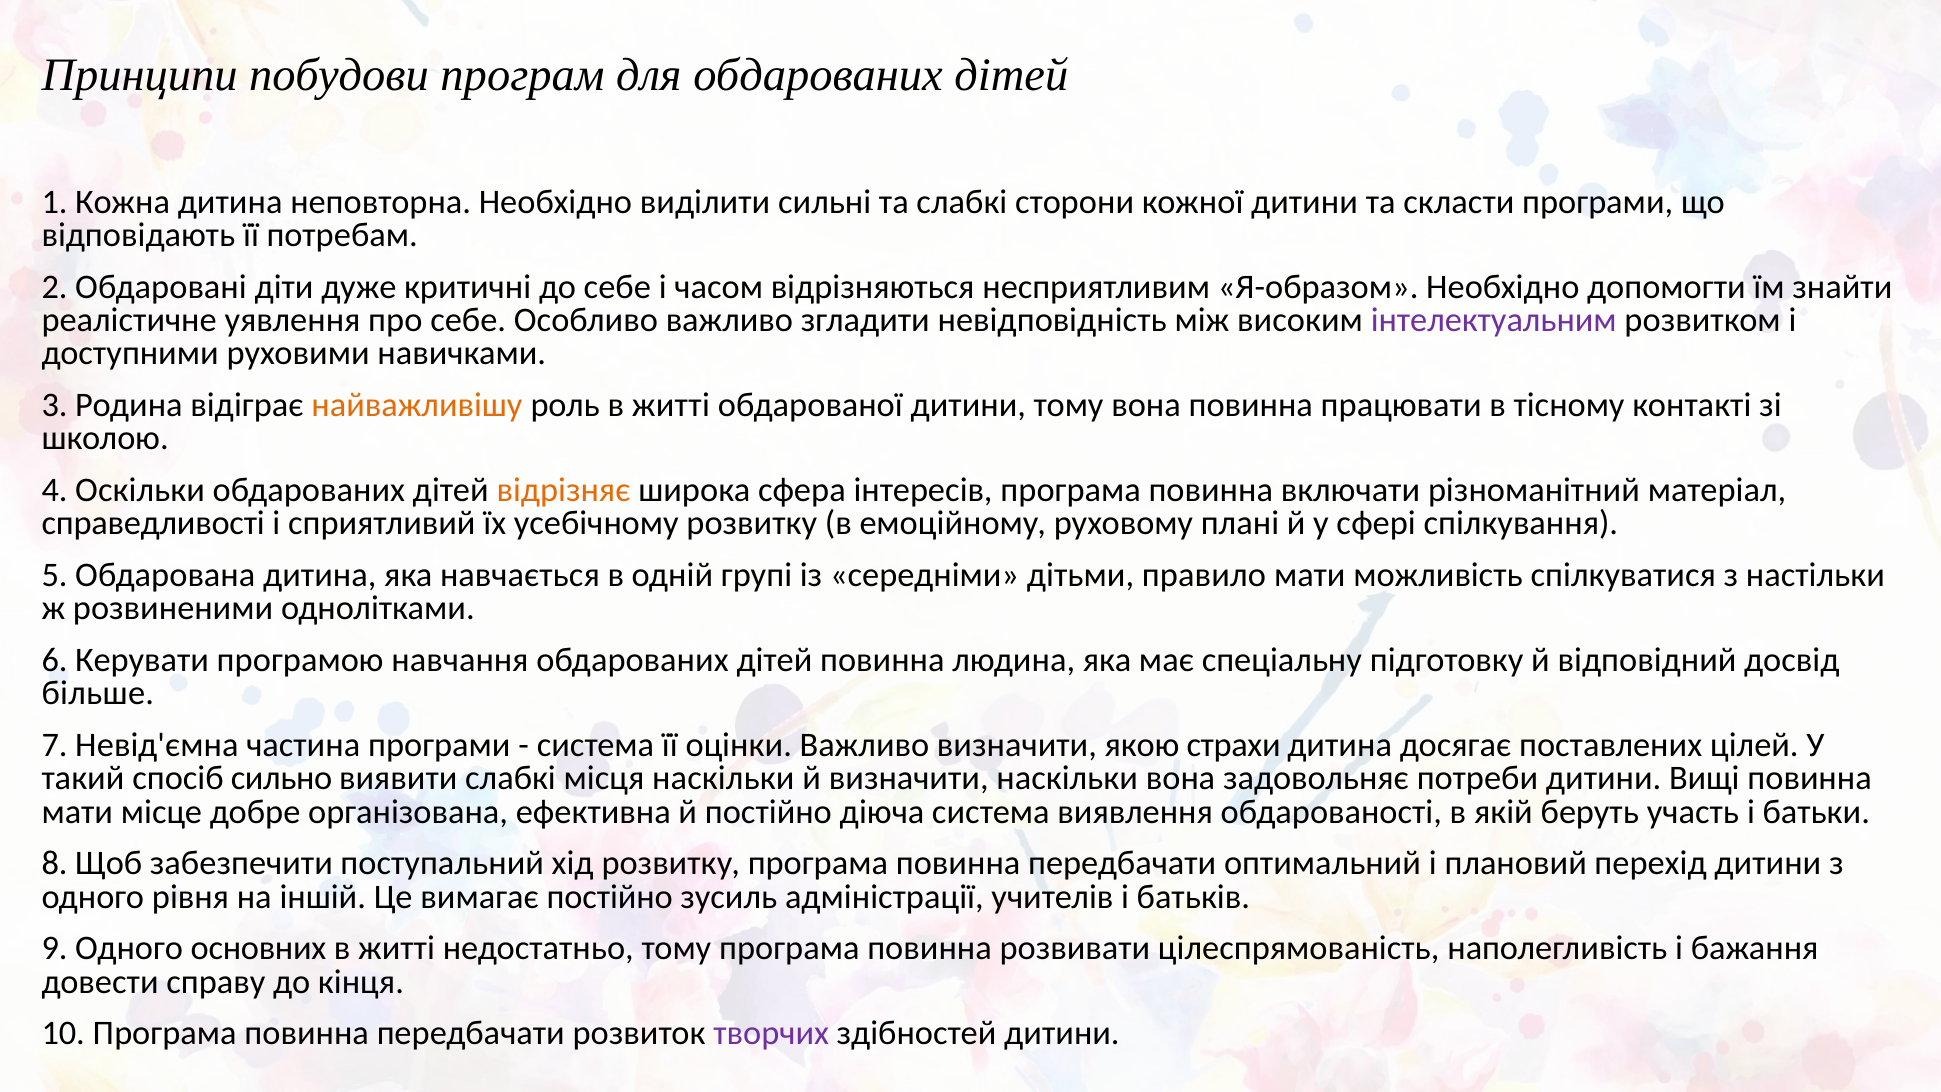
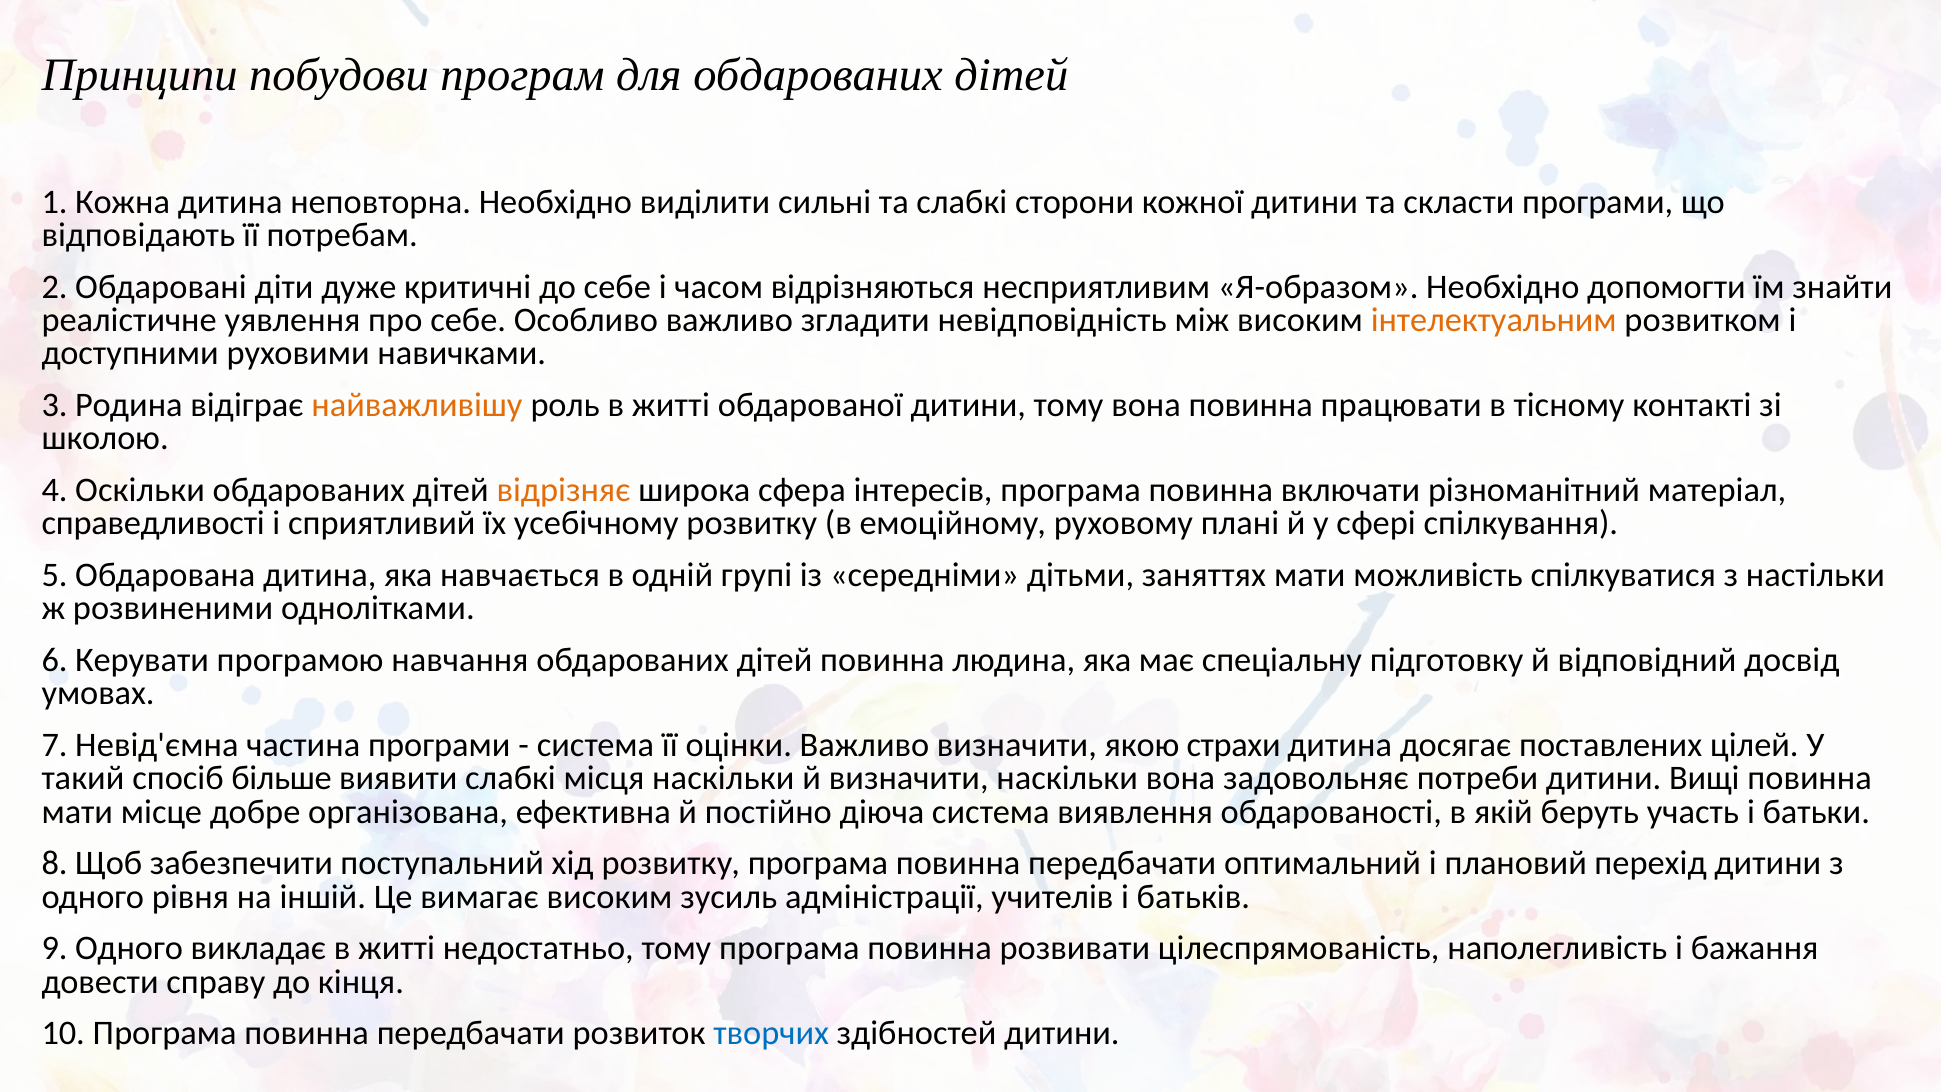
інтелектуальним colour: purple -> orange (1494, 320)
правило: правило -> заняттях (1204, 575)
більше: більше -> умовах (98, 693)
сильно: сильно -> більше (282, 778)
вимагає постійно: постійно -> високим (610, 897)
основних: основних -> викладає (258, 948)
творчих colour: purple -> blue (771, 1033)
